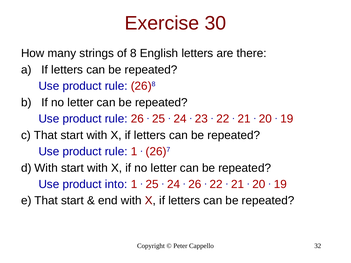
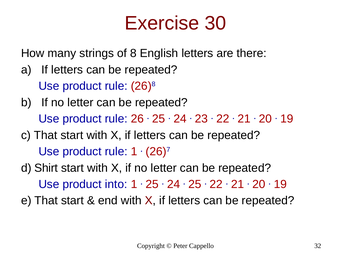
d With: With -> Shirt (46, 168)
26: 26 -> 25 (195, 184)
